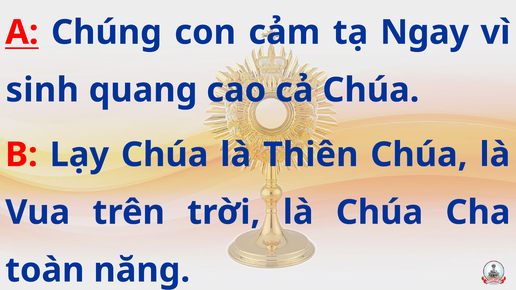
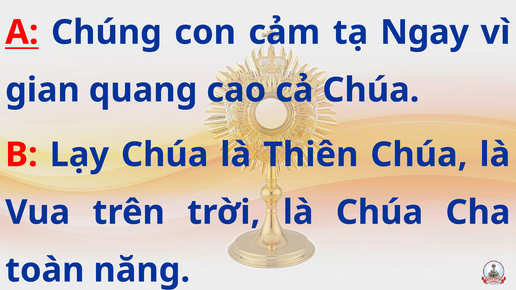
sinh: sinh -> gian (43, 90)
